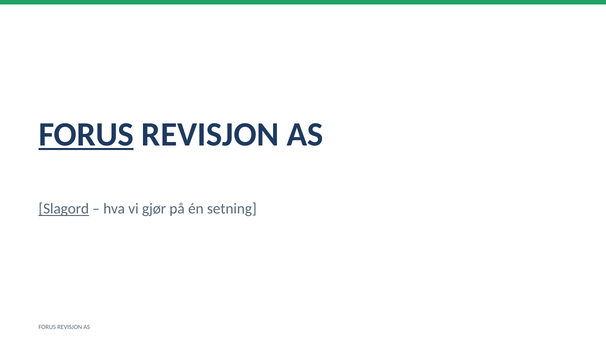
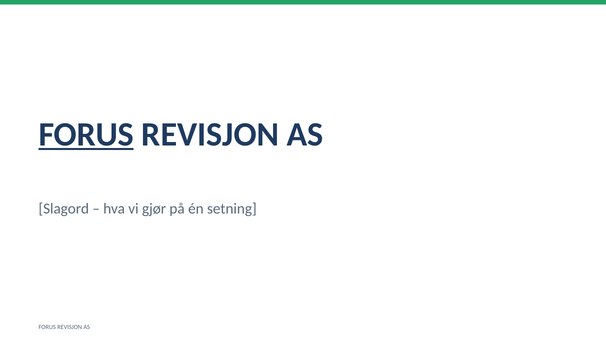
Slagord underline: present -> none (64, 209)
